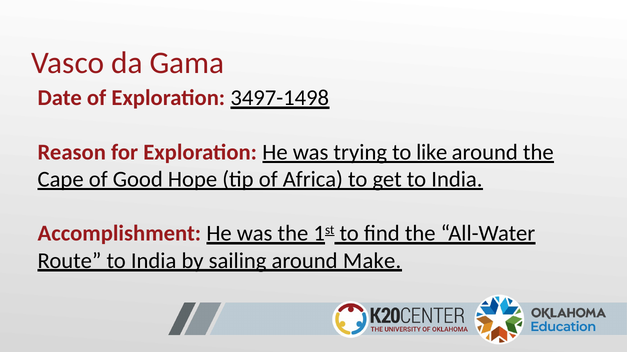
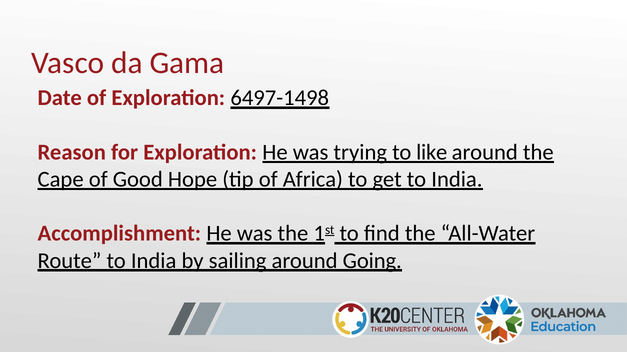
3497-1498: 3497-1498 -> 6497-1498 (280, 98)
Make: Make -> Going (372, 261)
